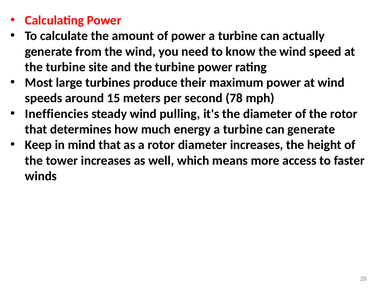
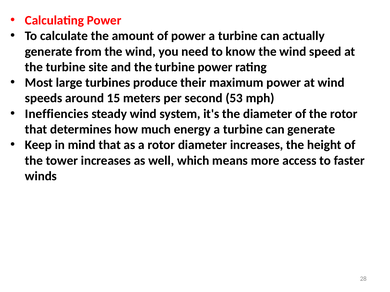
78: 78 -> 53 (234, 98)
pulling: pulling -> system (180, 114)
